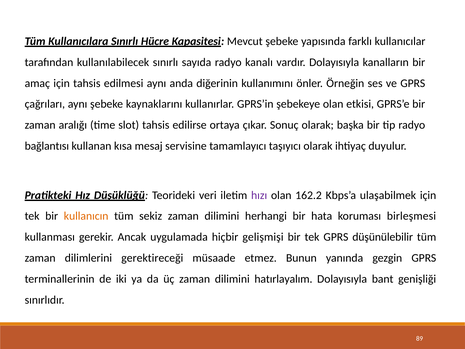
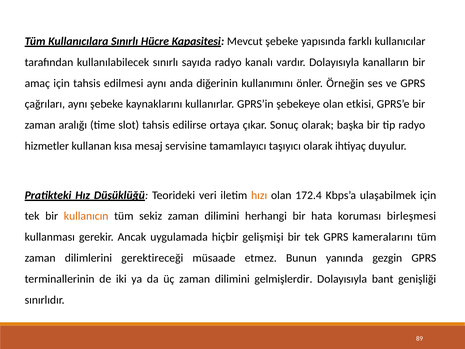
bağlantısı: bağlantısı -> hizmetler (47, 146)
hızı colour: purple -> orange (259, 195)
162.2: 162.2 -> 172.4 (309, 195)
düşünülebilir: düşünülebilir -> kameralarını (383, 237)
hatırlayalım: hatırlayalım -> gelmişlerdir (283, 279)
